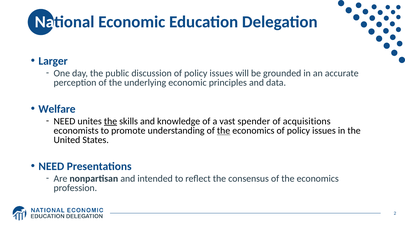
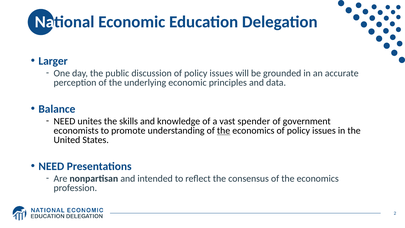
Welfare: Welfare -> Balance (57, 109)
the underline: present -> none (111, 121)
acquisitions: acquisitions -> government (307, 121)
